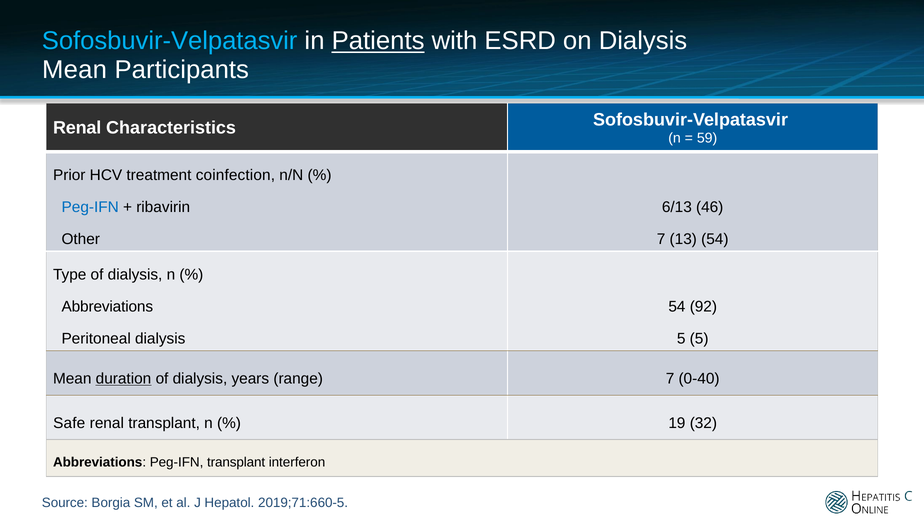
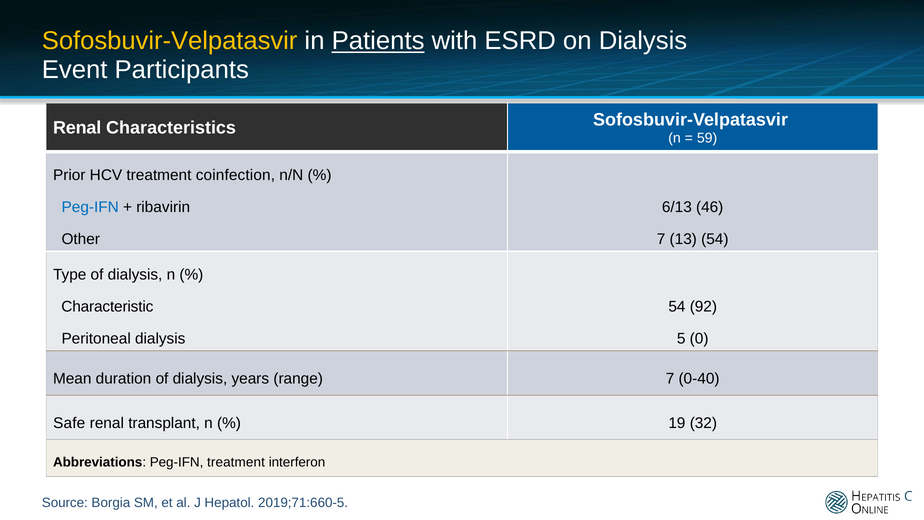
Sofosbuvir-Velpatasvir colour: light blue -> yellow (170, 41)
Mean: Mean -> Event (75, 70)
Abbreviations: Abbreviations -> Characteristic (107, 307)
5 5: 5 -> 0 (699, 339)
duration underline: present -> none (124, 378)
Peg-IFN transplant: transplant -> treatment (236, 462)
